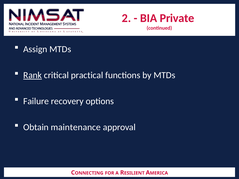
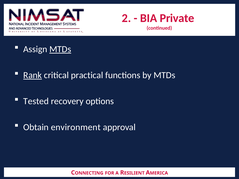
MTDs underline: none -> present (60, 49)
Failure: Failure -> Tested (36, 101)
maintenance: maintenance -> environment (76, 127)
